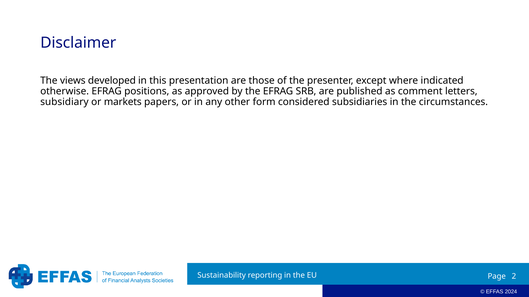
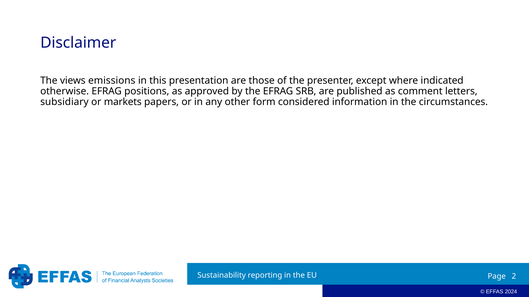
developed: developed -> emissions (112, 81)
subsidiaries: subsidiaries -> information (360, 102)
